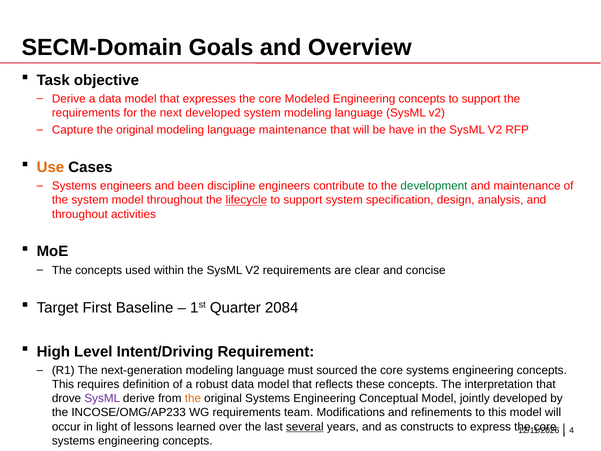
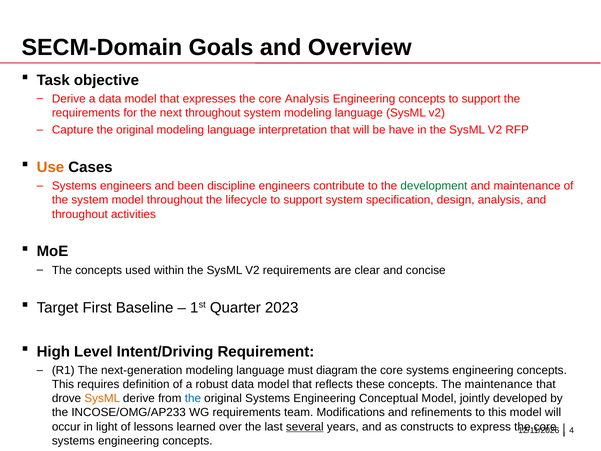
core Modeled: Modeled -> Analysis (307, 99)
next developed: developed -> throughout (213, 113)
language maintenance: maintenance -> interpretation (293, 130)
lifecycle underline: present -> none (246, 200)
2084: 2084 -> 2023 (282, 307)
sourced: sourced -> diagram (337, 370)
The interpretation: interpretation -> maintenance (499, 384)
SysML colour: purple -> orange (102, 398)
the colour: orange -> blue (193, 398)
